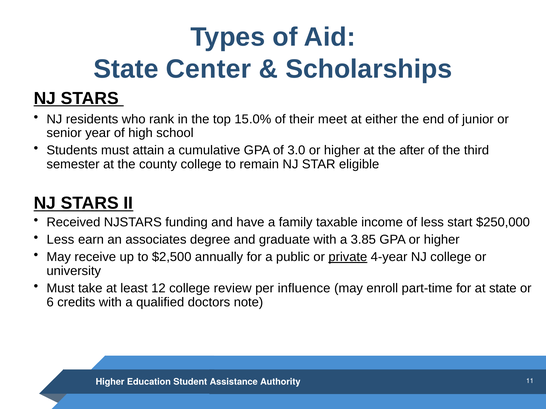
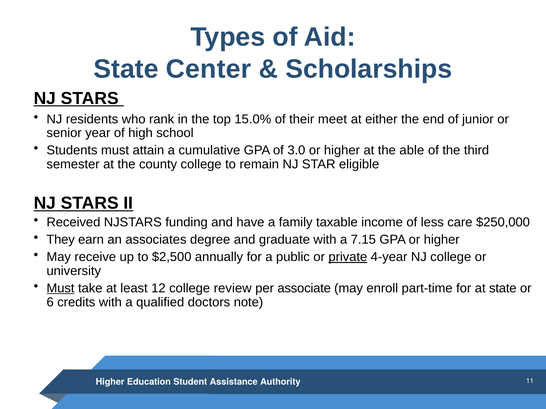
after: after -> able (412, 150)
start: start -> care (460, 223)
Less: Less -> They (61, 240)
3.85: 3.85 -> 7.15 (363, 240)
Must underline: none -> present (61, 289)
influence: influence -> associate (304, 289)
